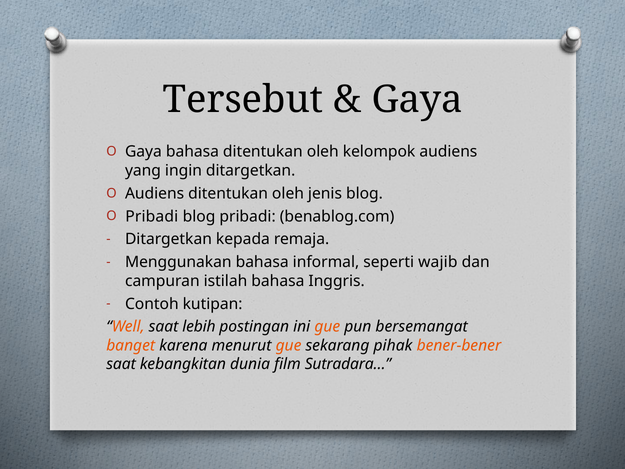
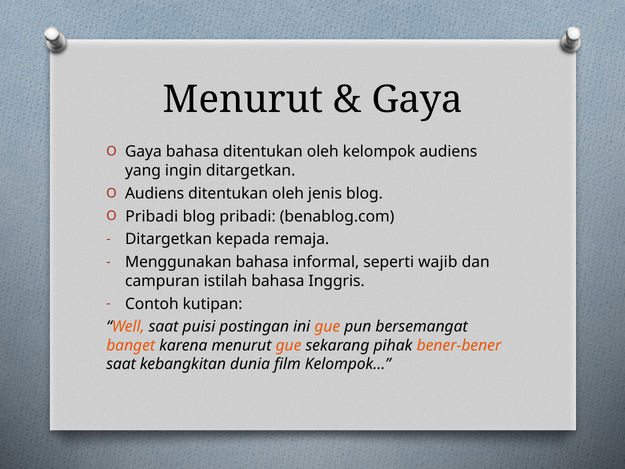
Tersebut: Tersebut -> Menurut (243, 100)
lebih: lebih -> puisi (199, 327)
Sutradara…: Sutradara… -> Kelompok… (348, 364)
